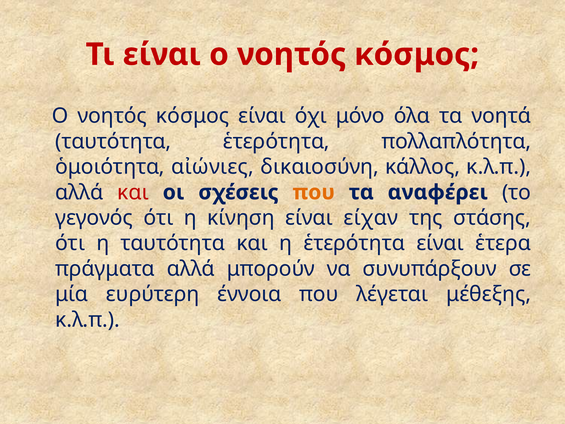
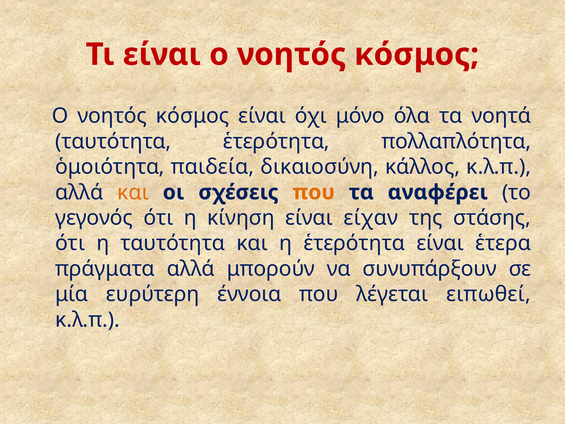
αἰώνιες: αἰώνιες -> παιδεία (213, 167)
και colour: red -> orange (133, 192)
μέθεξης: μέθεξης -> ειπωθεί (488, 294)
